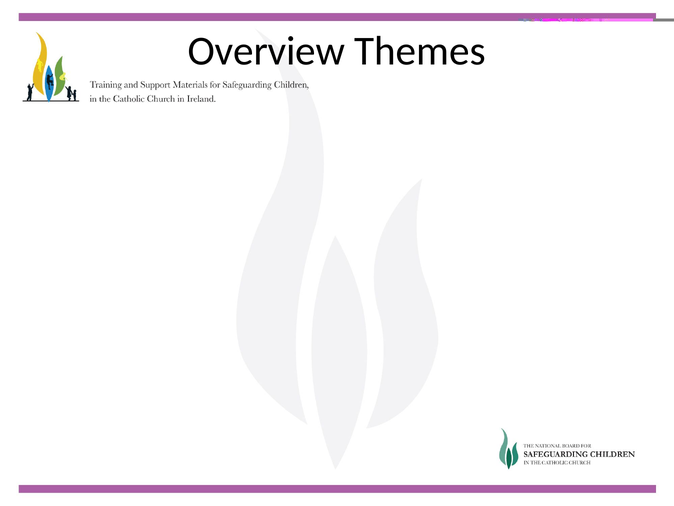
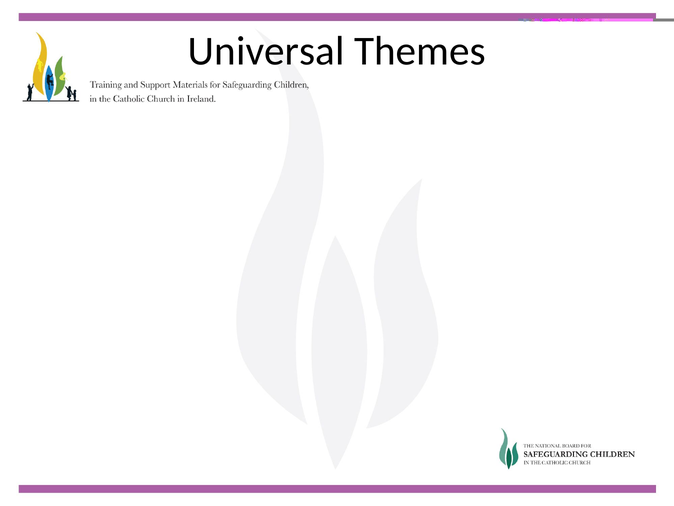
Overview: Overview -> Universal (266, 51)
